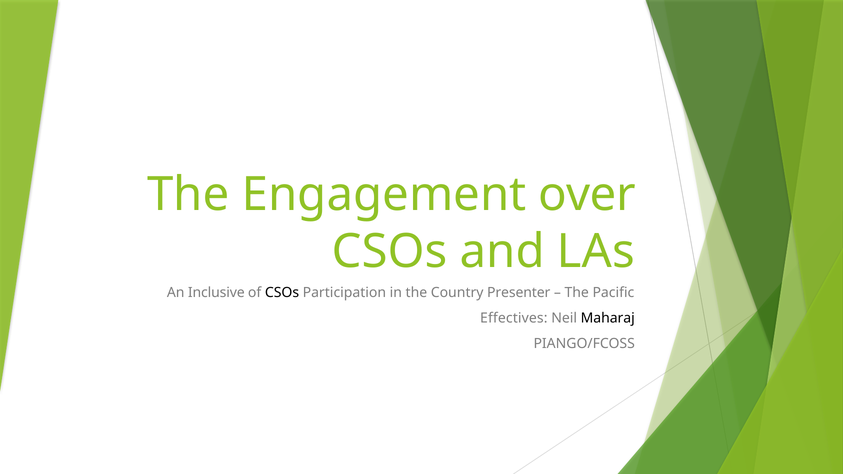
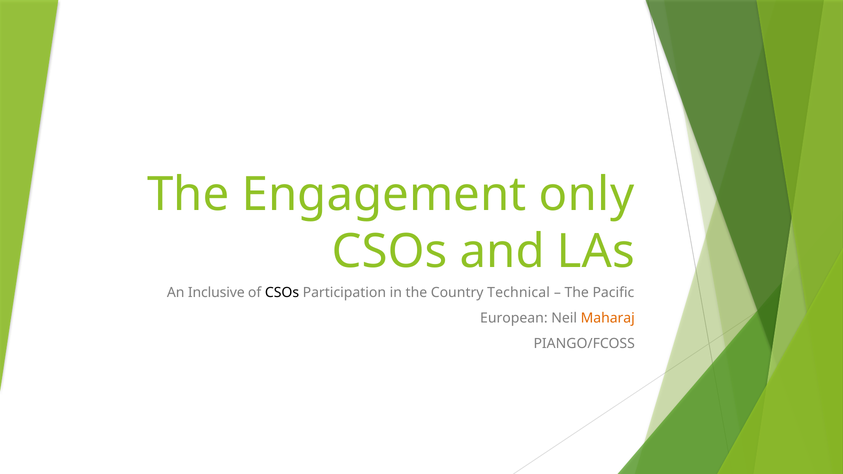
over: over -> only (586, 195)
Presenter: Presenter -> Technical (519, 293)
Effectives: Effectives -> European (514, 318)
Maharaj colour: black -> orange (608, 318)
